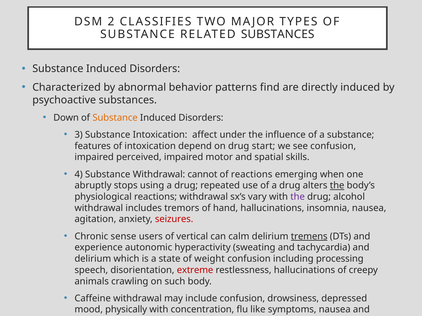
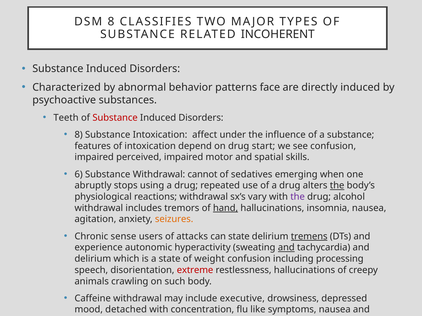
DSM 2: 2 -> 8 (111, 22)
RELATED SUBSTANCES: SUBSTANCES -> INCOHERENT (278, 34)
find: find -> face (270, 87)
Down: Down -> Teeth (66, 118)
Substance colour: orange -> red (115, 118)
3: 3 -> 8 (79, 135)
4: 4 -> 6 (79, 175)
of reactions: reactions -> sedatives (252, 175)
hand underline: none -> present (226, 208)
seizures colour: red -> orange (174, 220)
vertical: vertical -> attacks (192, 237)
can calm: calm -> state (239, 237)
and underline: none -> present (286, 248)
include confusion: confusion -> executive (242, 299)
physically: physically -> detached (126, 310)
